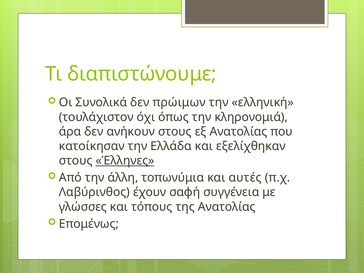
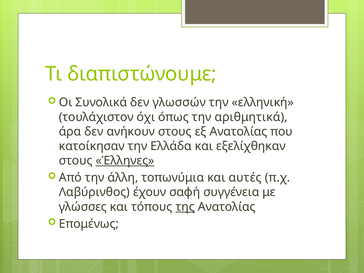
πρώιμων: πρώιμων -> γλωσσών (179, 102)
κληρονομιά: κληρονομιά -> αριθμητικά (251, 117)
της underline: none -> present (185, 207)
